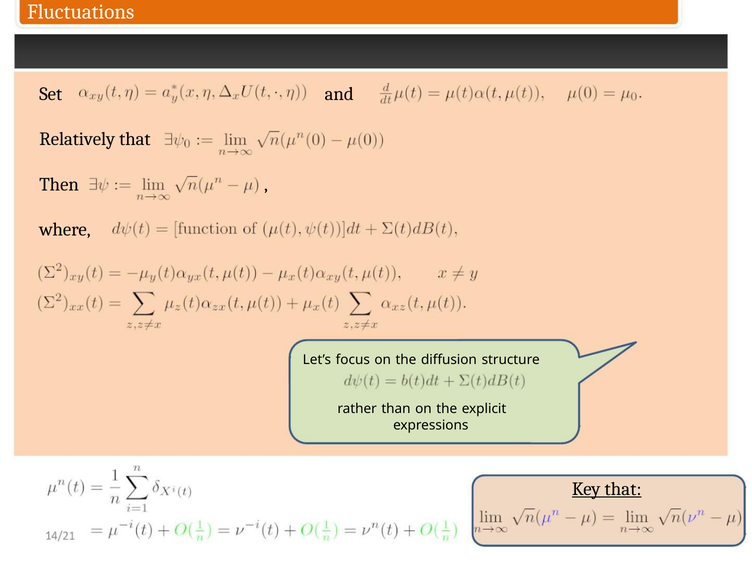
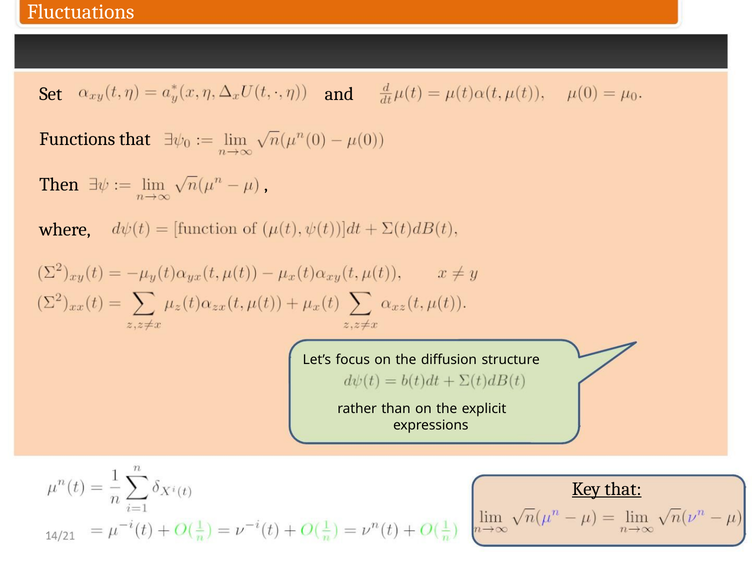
Relatively: Relatively -> Functions (77, 139)
